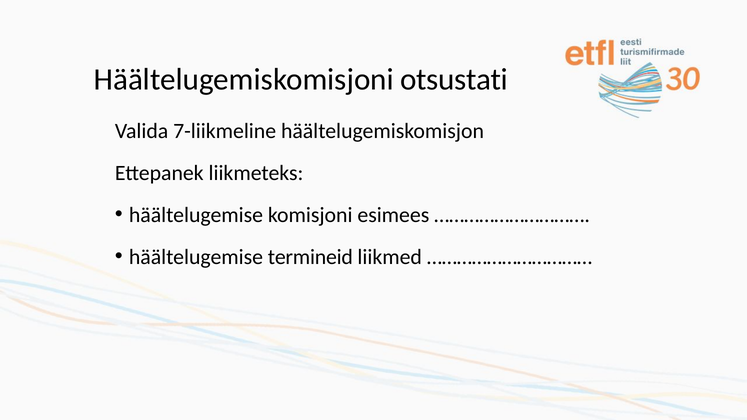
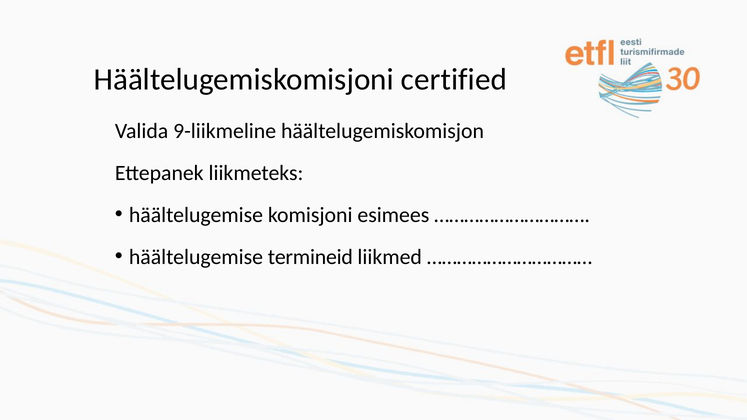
otsustati: otsustati -> certified (454, 80)
7-liikmeline: 7-liikmeline -> 9-liikmeline (225, 131)
